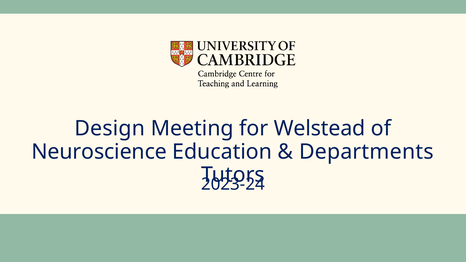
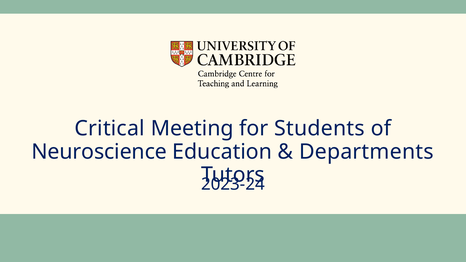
Design: Design -> Critical (110, 129)
Welstead: Welstead -> Students (319, 129)
